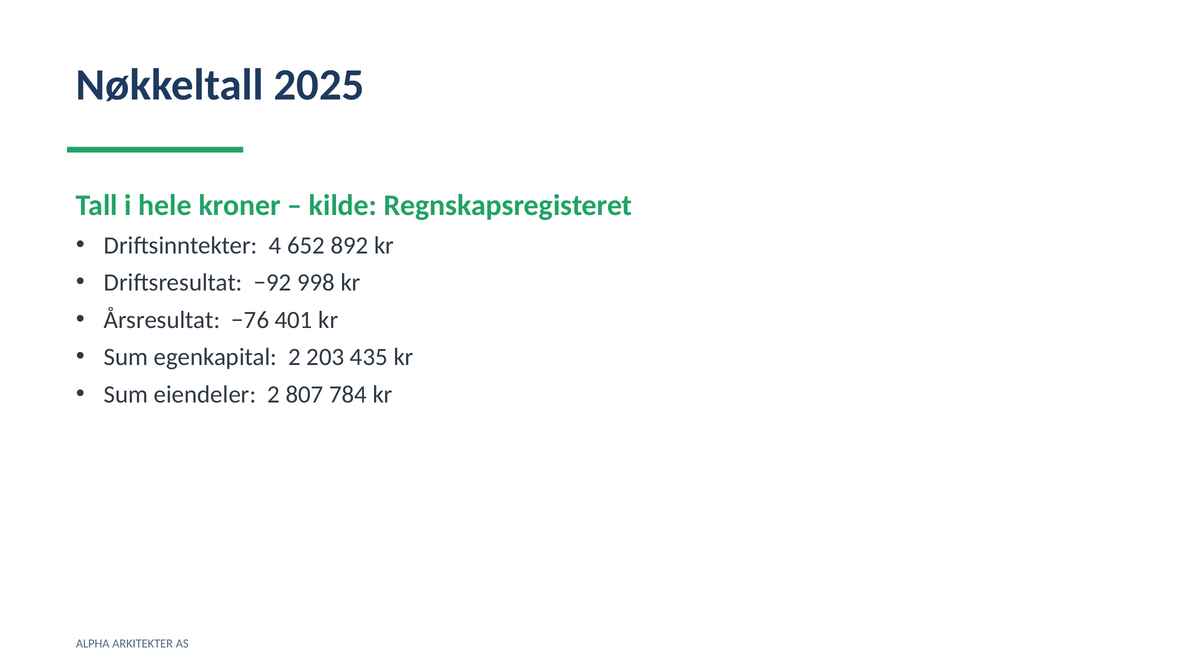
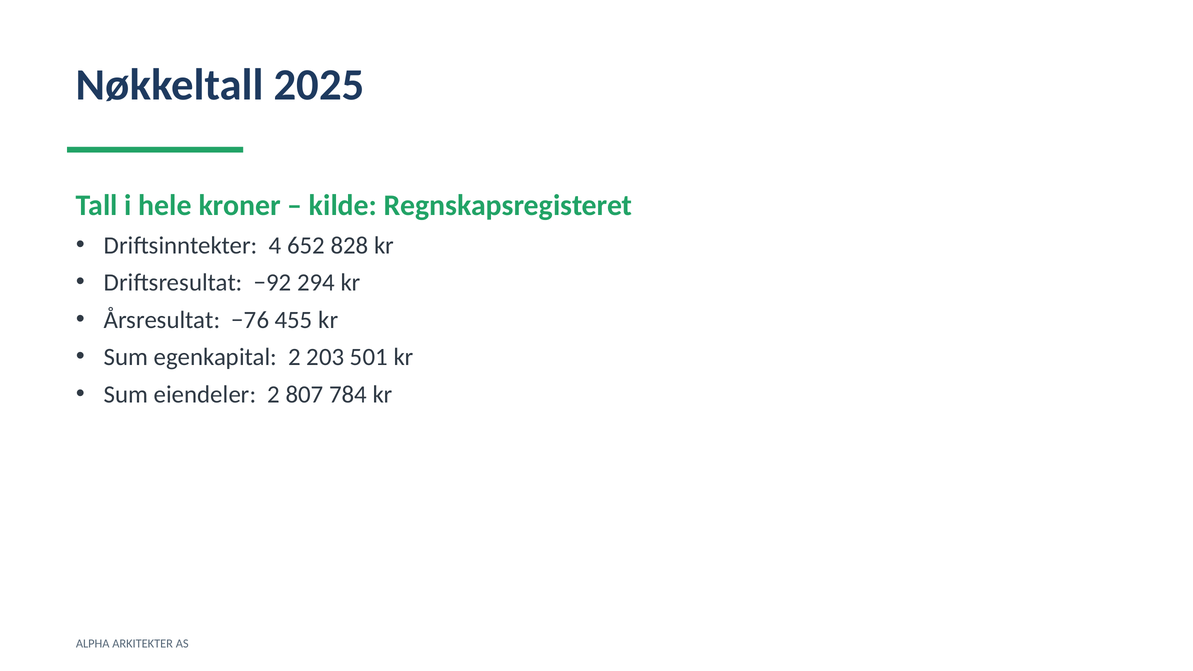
892: 892 -> 828 (349, 245)
998: 998 -> 294 (316, 283)
401: 401 -> 455 (294, 320)
435: 435 -> 501 (369, 357)
